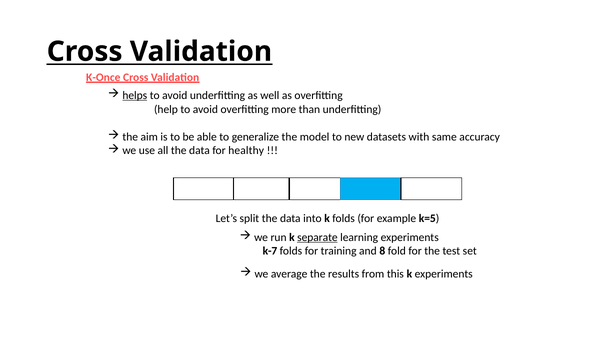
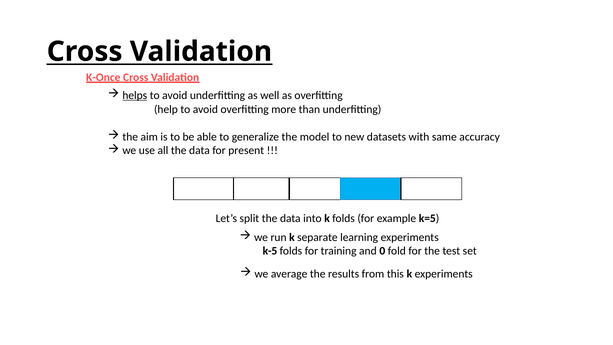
healthy: healthy -> present (246, 151)
separate underline: present -> none (317, 237)
k-7: k-7 -> k-5 (270, 251)
8: 8 -> 0 (382, 251)
